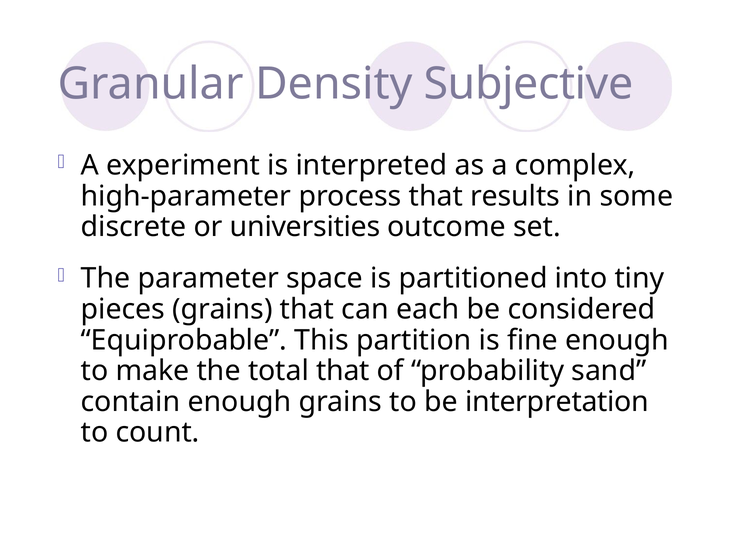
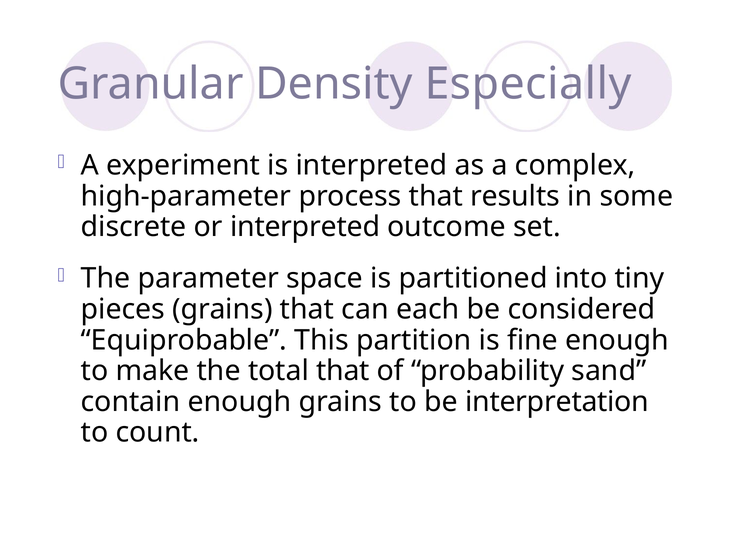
Subjective: Subjective -> Especially (528, 84)
or universities: universities -> interpreted (305, 227)
